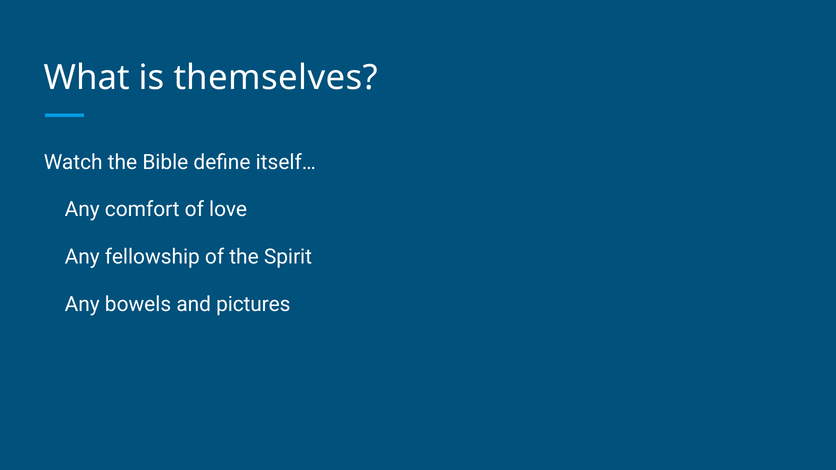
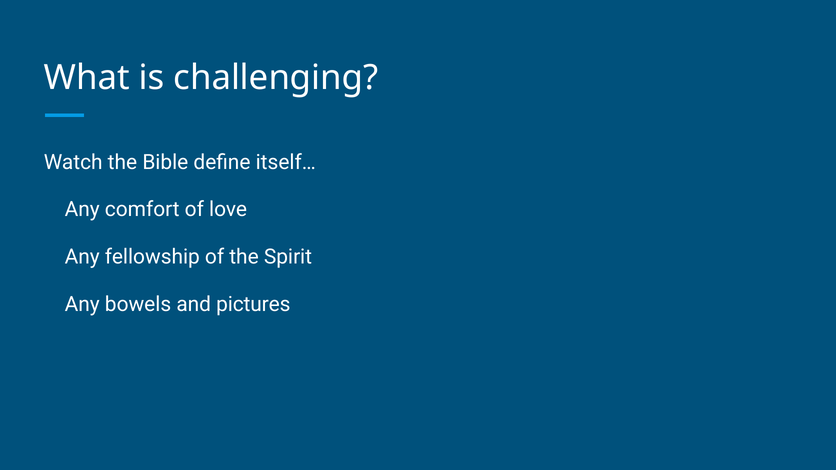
themselves: themselves -> challenging (276, 78)
